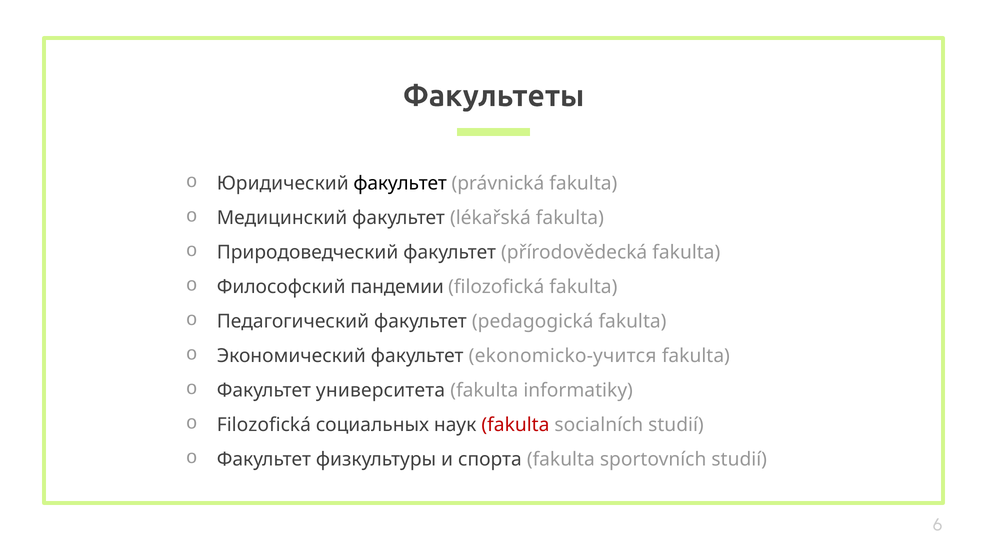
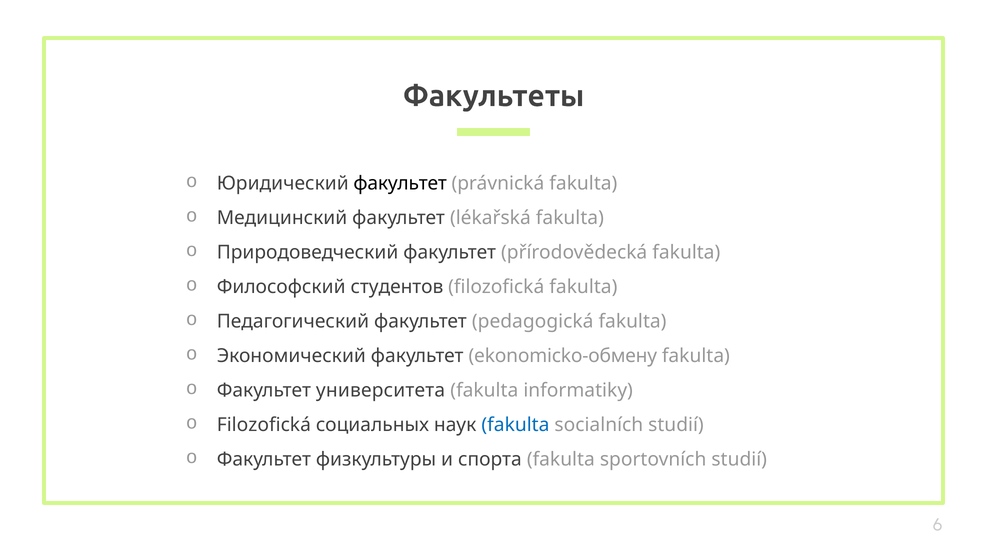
пандемии: пандемии -> студентов (397, 287)
ekonomicko-учится: ekonomicko-учится -> ekonomicko-обмену (563, 356)
fakulta colour: red -> blue (515, 425)
